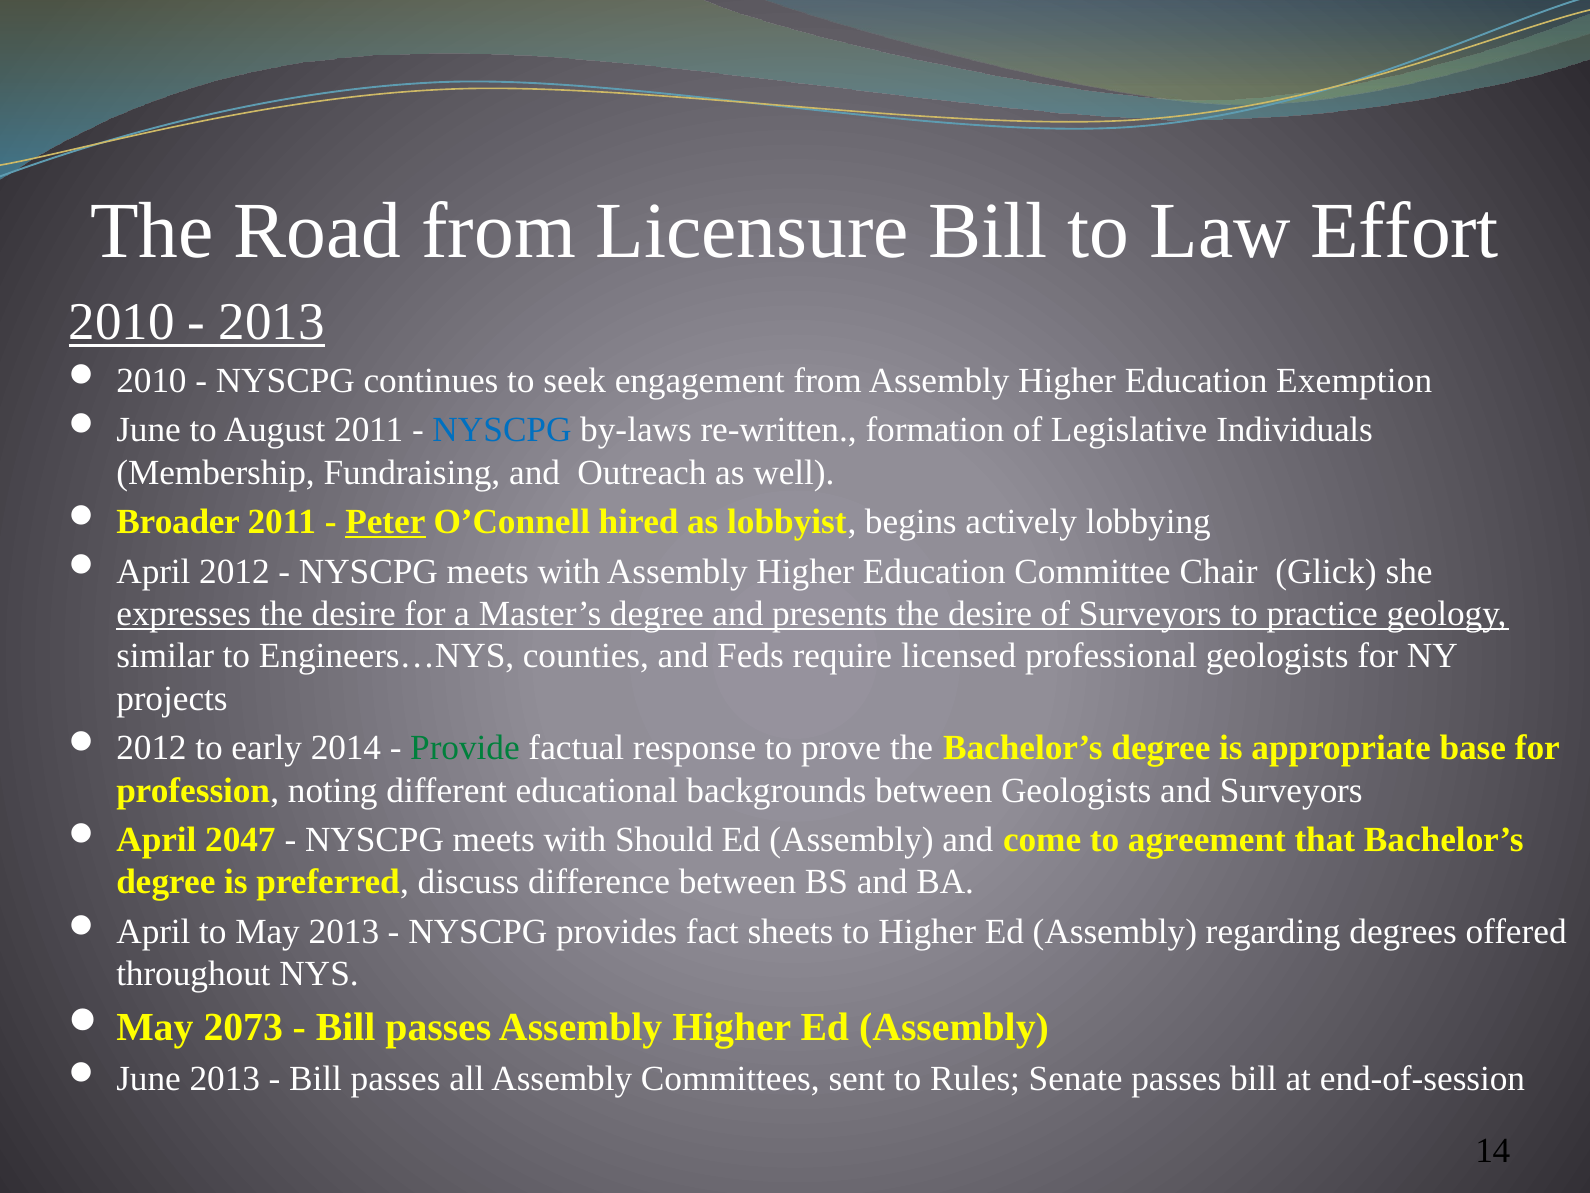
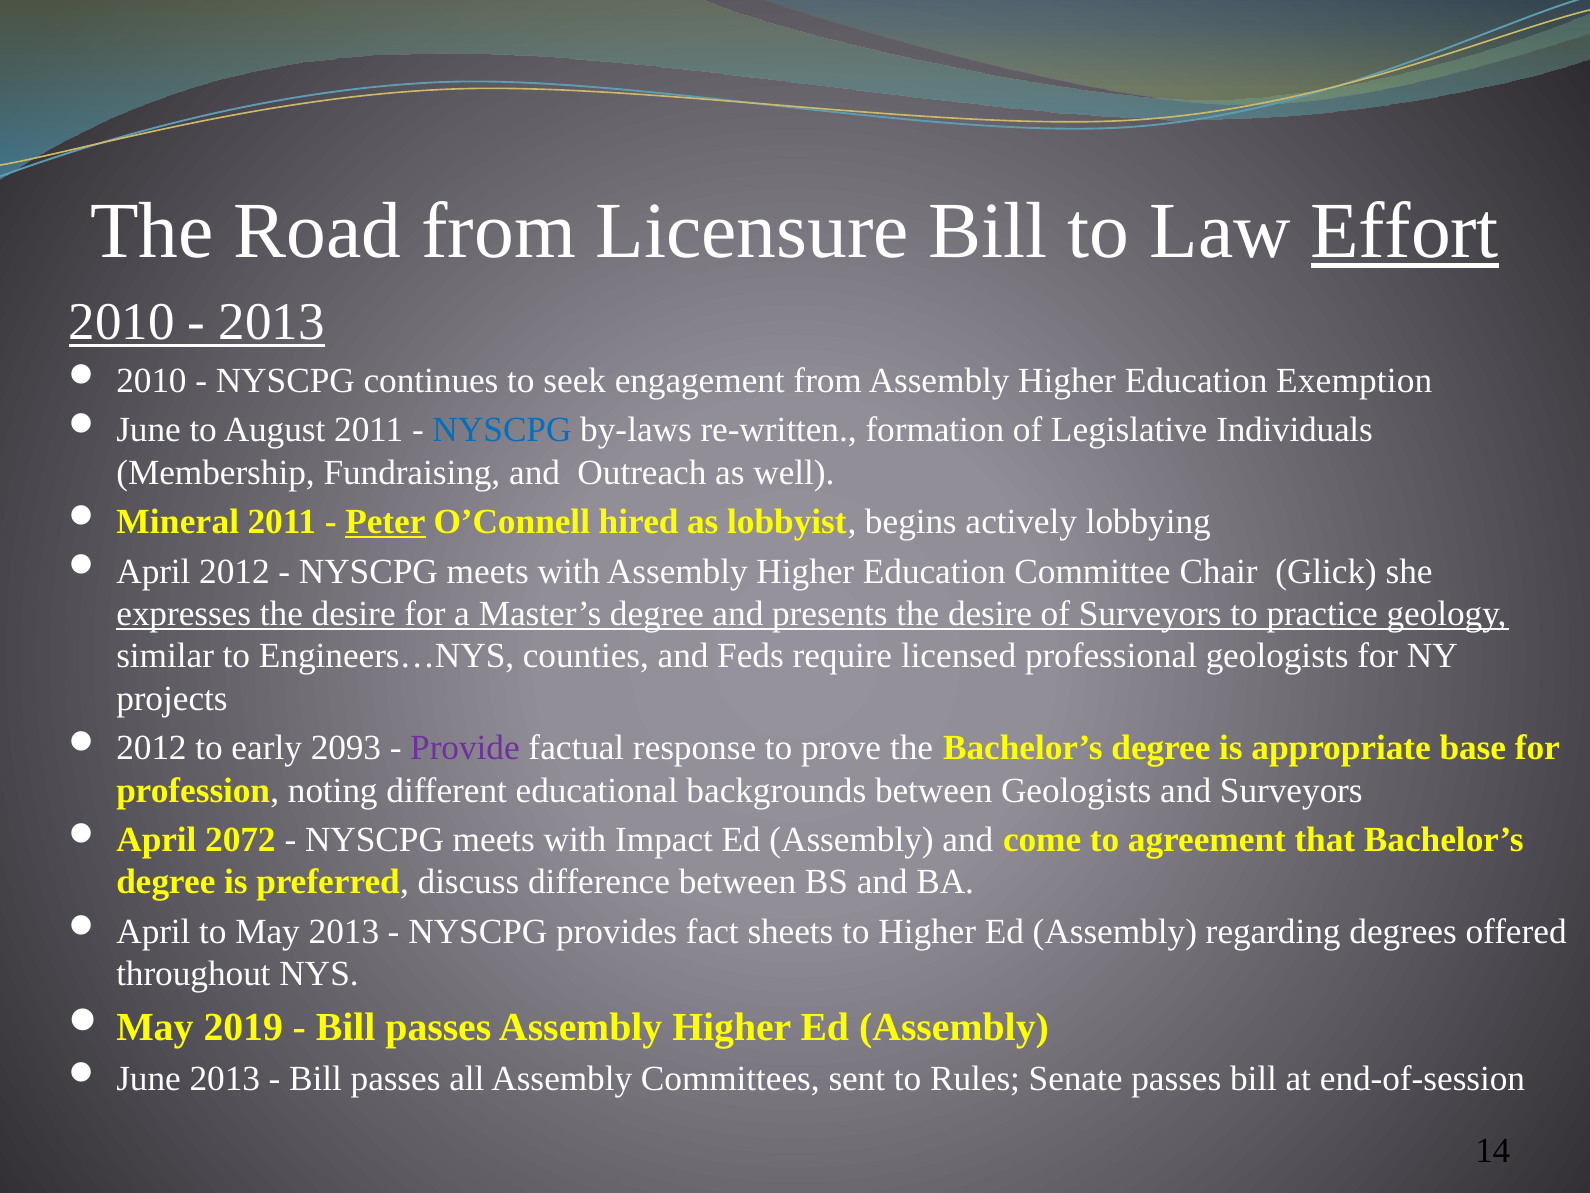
Effort underline: none -> present (1405, 231)
Broader: Broader -> Mineral (178, 522)
2014: 2014 -> 2093 (346, 748)
Provide colour: green -> purple (465, 748)
2047: 2047 -> 2072 (240, 840)
Should: Should -> Impact (664, 840)
2073: 2073 -> 2019 (243, 1027)
